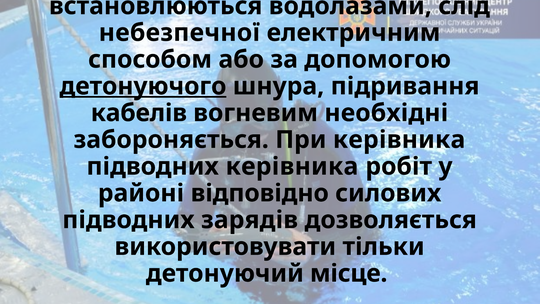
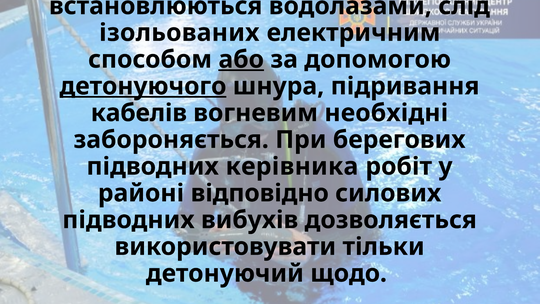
небезпечної: небезпечної -> ізольованих (179, 33)
або underline: none -> present (241, 59)
При керівника: керівника -> берегових (399, 140)
підводних зарядів: зарядів -> вибухів (250, 220)
місце: місце -> щодо (349, 273)
